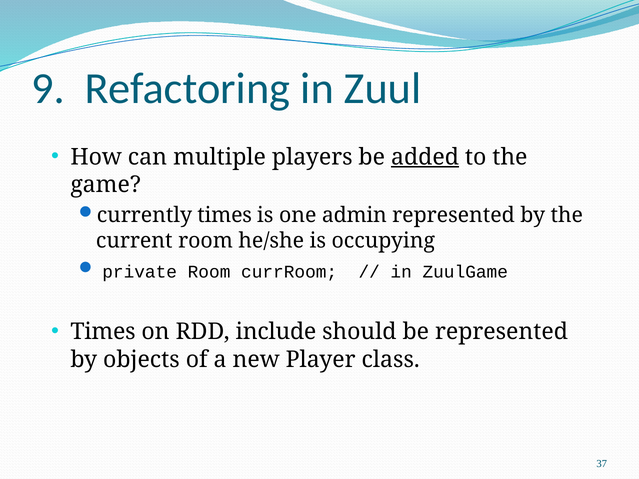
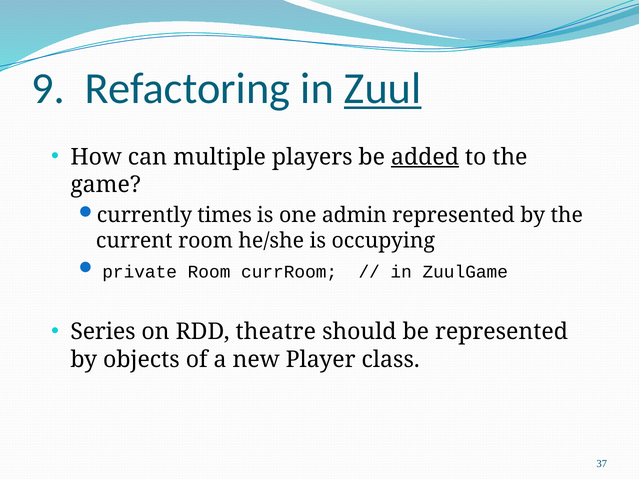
Zuul underline: none -> present (383, 89)
Times: Times -> Series (103, 332)
include: include -> theatre (276, 332)
